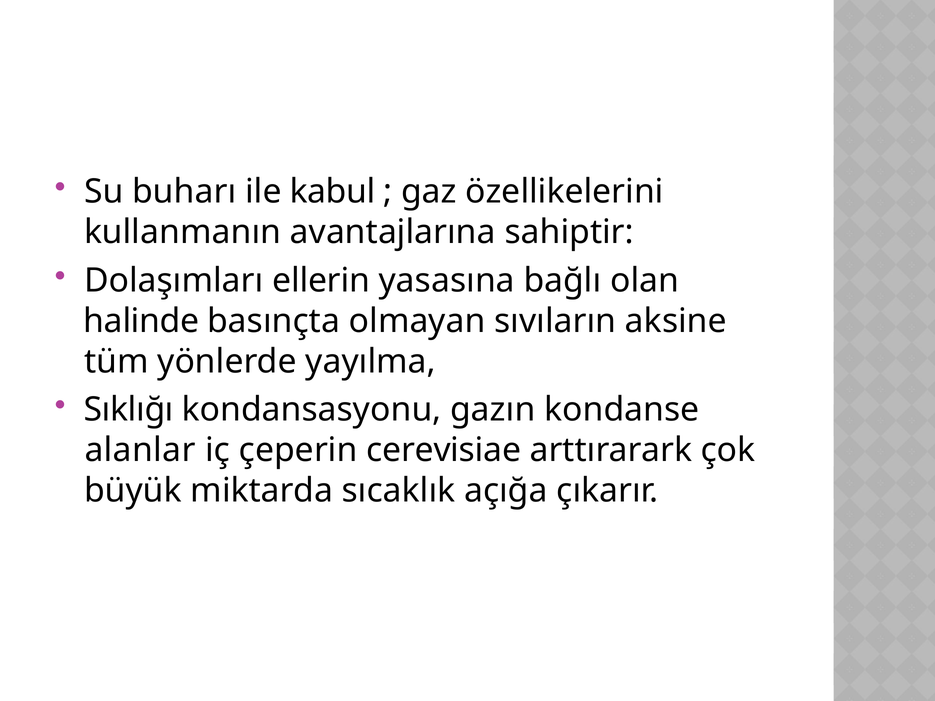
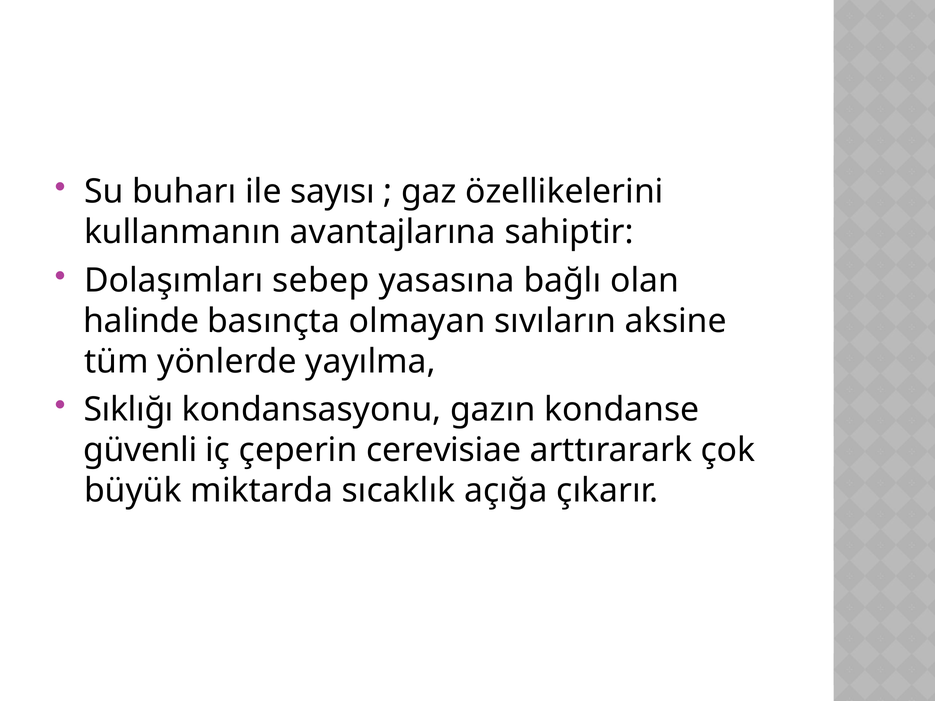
kabul: kabul -> sayısı (332, 192)
ellerin: ellerin -> sebep (321, 281)
alanlar: alanlar -> güvenli (140, 450)
